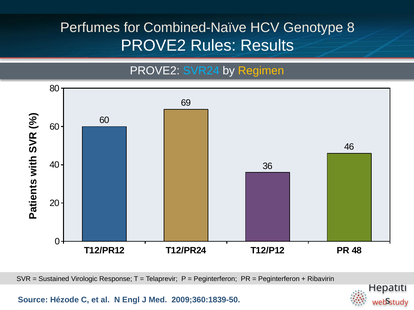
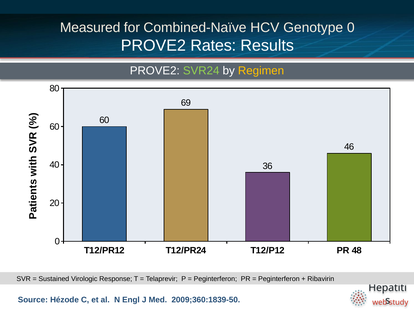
Perfumes: Perfumes -> Measured (90, 28)
Genotype 8: 8 -> 0 (351, 28)
Rules: Rules -> Rates (213, 46)
SVR24 colour: light blue -> light green (201, 71)
